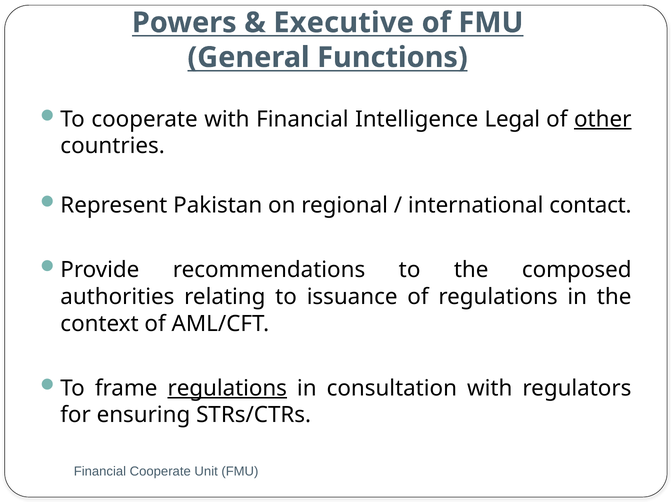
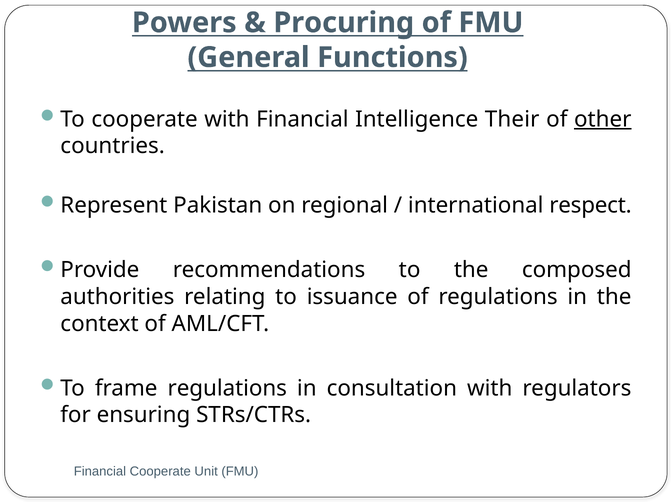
Executive: Executive -> Procuring (344, 23)
Legal: Legal -> Their (512, 119)
contact: contact -> respect (590, 205)
regulations underline: present -> none (227, 388)
